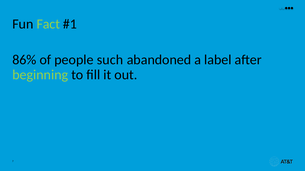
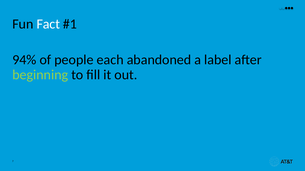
Fact colour: light green -> white (48, 24)
86%: 86% -> 94% (24, 60)
such: such -> each (110, 60)
